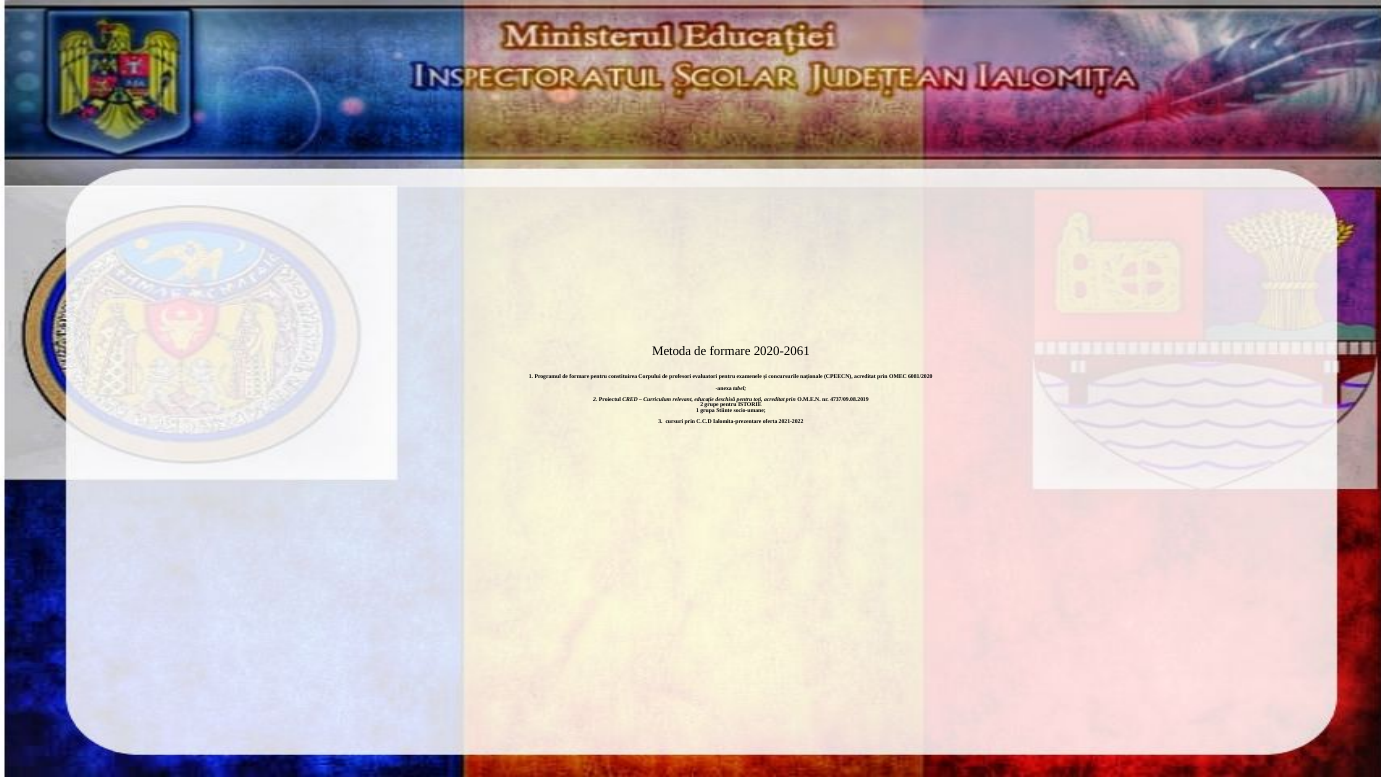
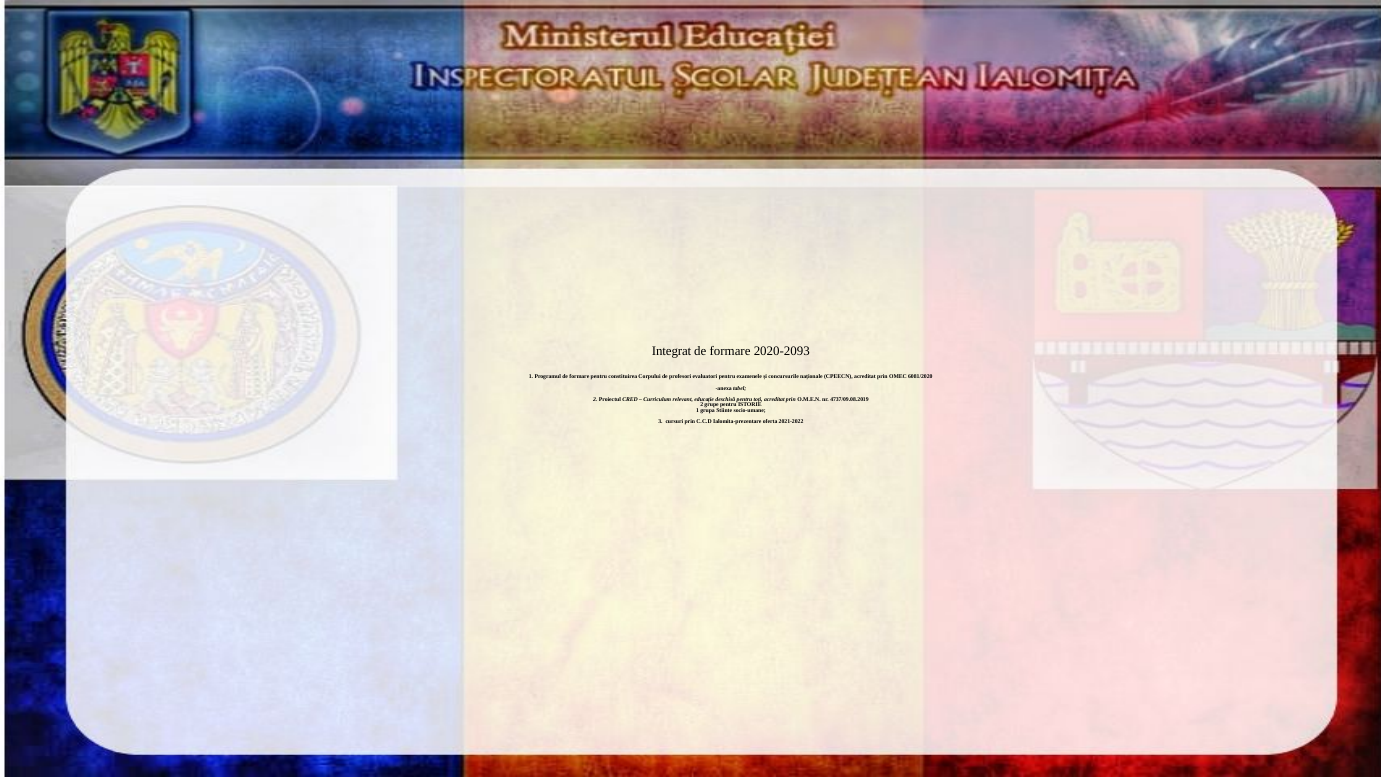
Metoda: Metoda -> Integrat (672, 352)
2020-2061: 2020-2061 -> 2020-2093 (782, 352)
